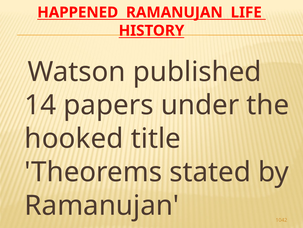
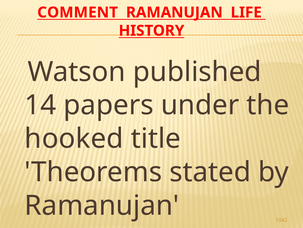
HAPPENED: HAPPENED -> COMMENT (78, 12)
